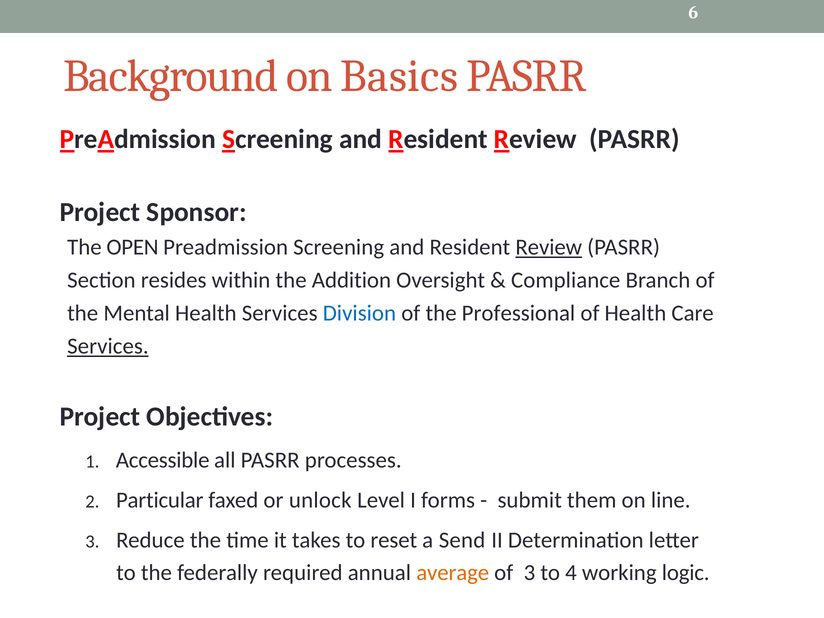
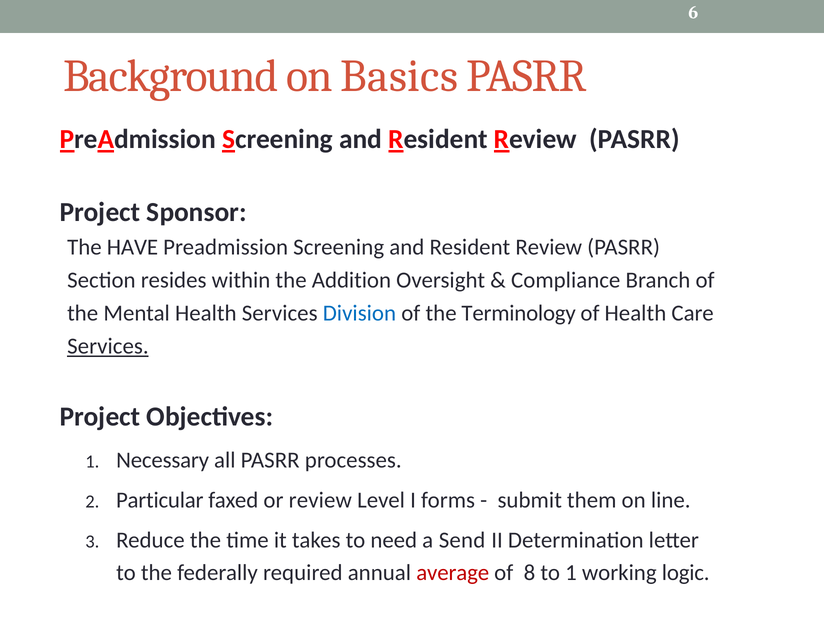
OPEN: OPEN -> HAVE (132, 247)
Review underline: present -> none (549, 247)
Professional: Professional -> Terminology (519, 313)
Accessible: Accessible -> Necessary (163, 460)
or unlock: unlock -> review (320, 500)
reset: reset -> need (394, 540)
average colour: orange -> red (453, 573)
of 3: 3 -> 8 (529, 573)
to 4: 4 -> 1 (571, 573)
